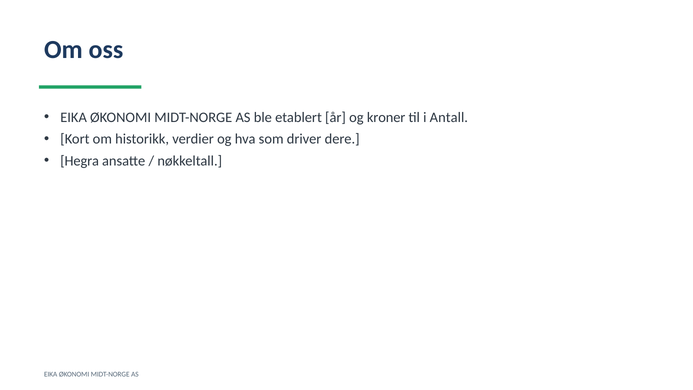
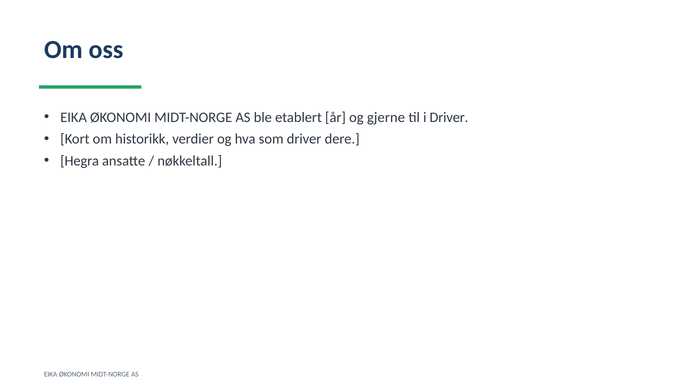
kroner: kroner -> gjerne (386, 117)
i Antall: Antall -> Driver (449, 117)
